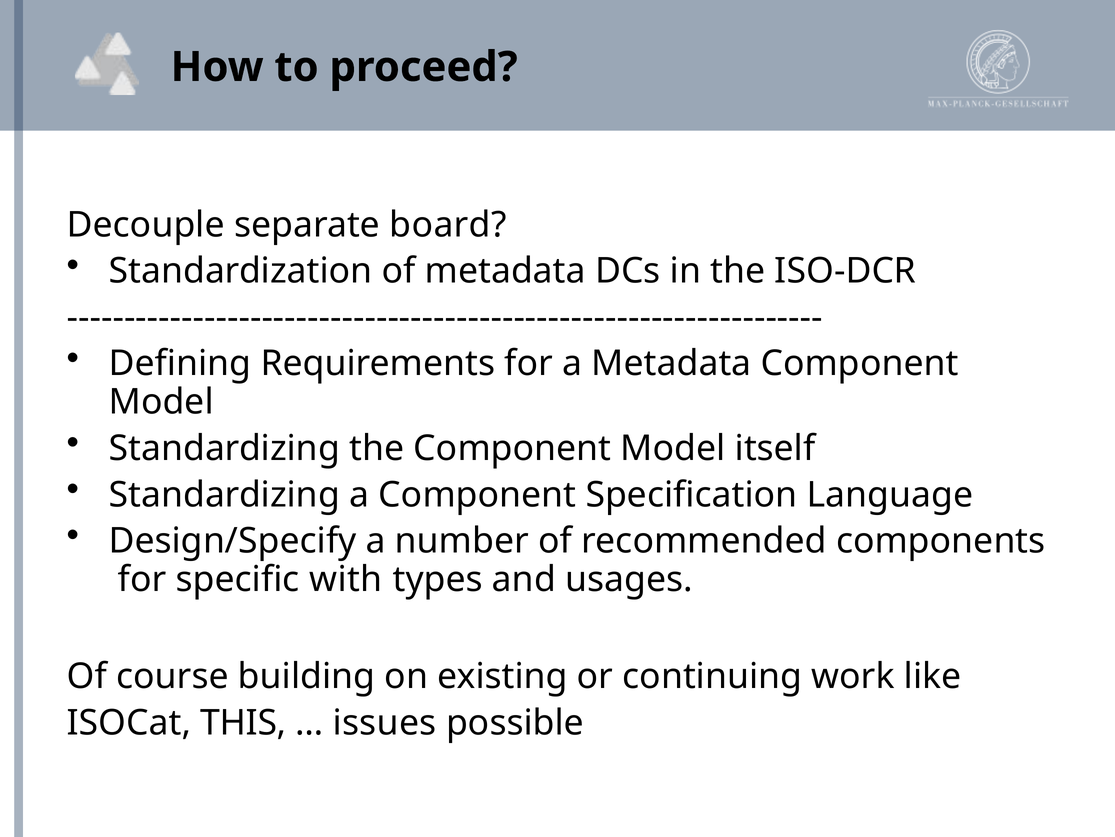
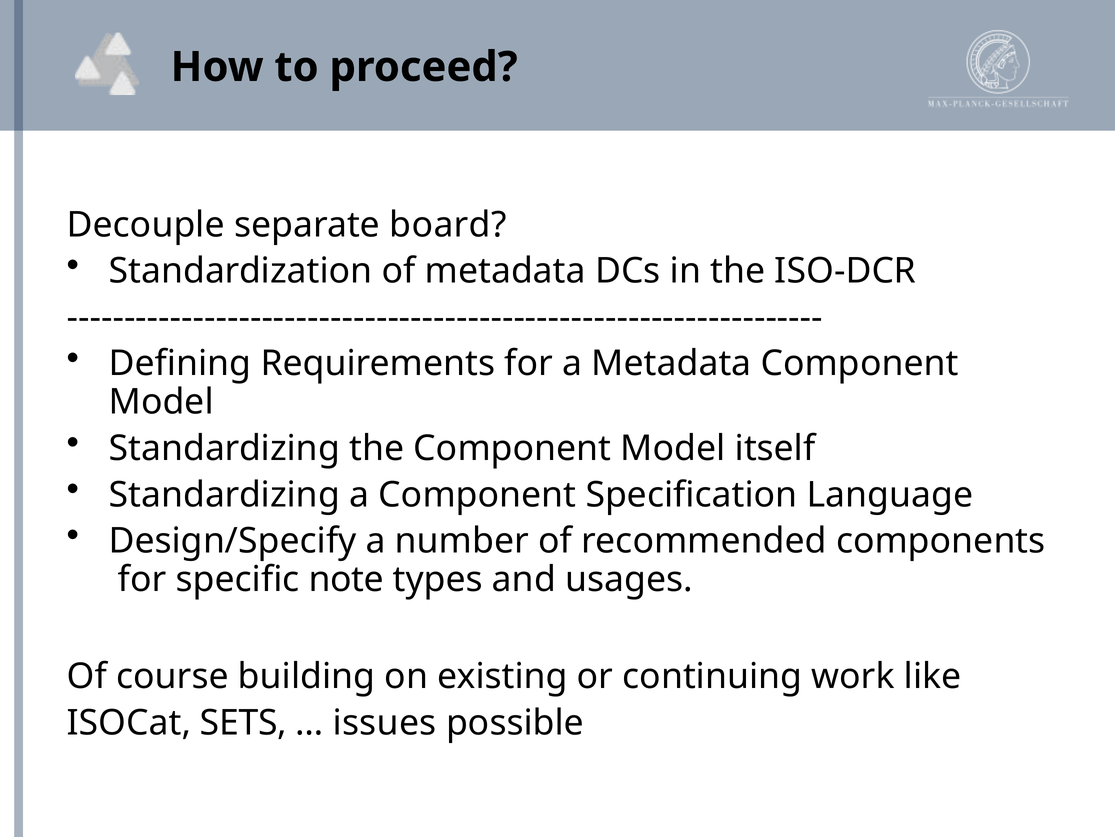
with: with -> note (346, 579)
THIS: THIS -> SETS (243, 722)
